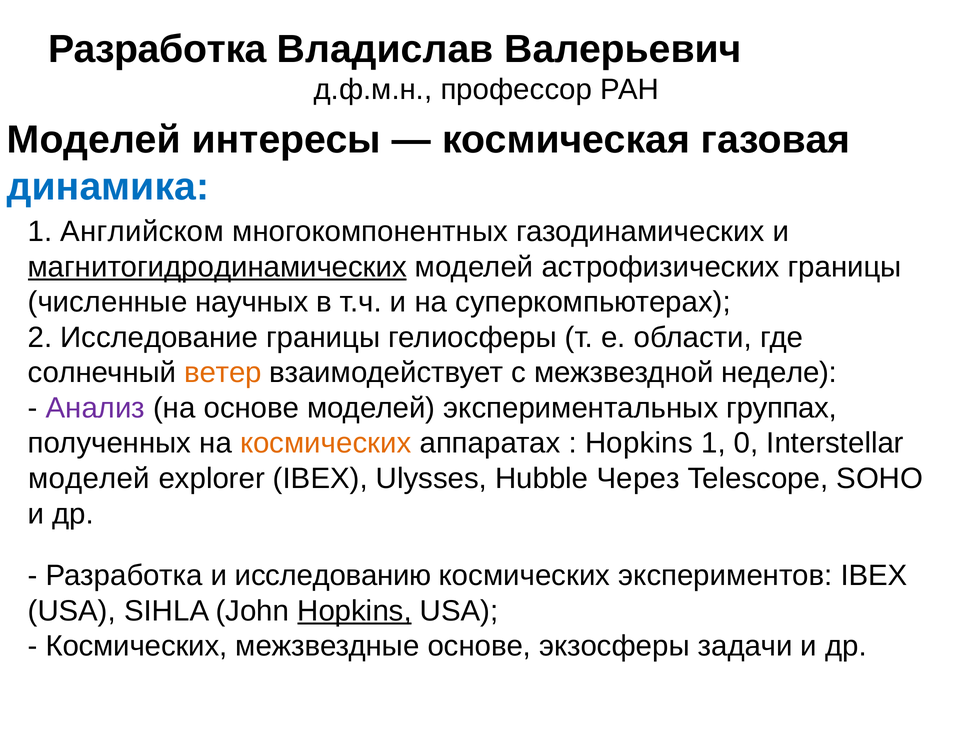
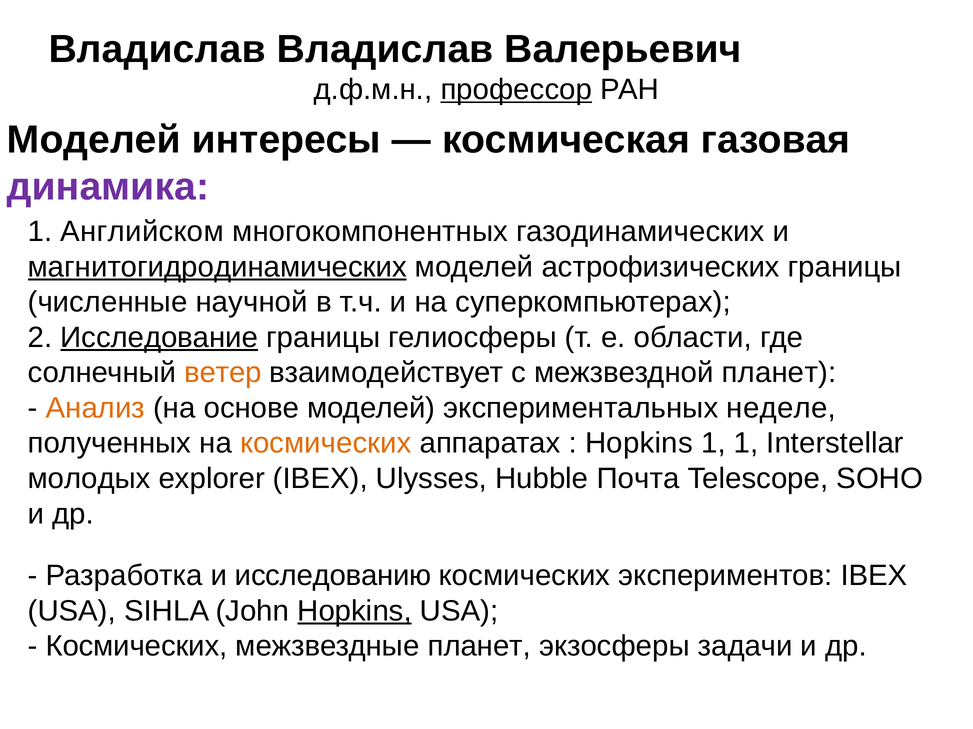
Разработка: Разработка -> Владислав (157, 49)
профессор underline: none -> present (516, 90)
динамика colour: blue -> purple (108, 187)
научных: научных -> научной (252, 302)
Исследование underline: none -> present (159, 338)
межзвездной неделе: неделе -> планет (779, 373)
Анализ colour: purple -> orange (95, 408)
группах: группах -> неделе (781, 408)
1 0: 0 -> 1 (746, 444)
моделей: моделей -> молодых (89, 479)
Через: Через -> Почта (638, 479)
межзвездные основе: основе -> планет (479, 647)
